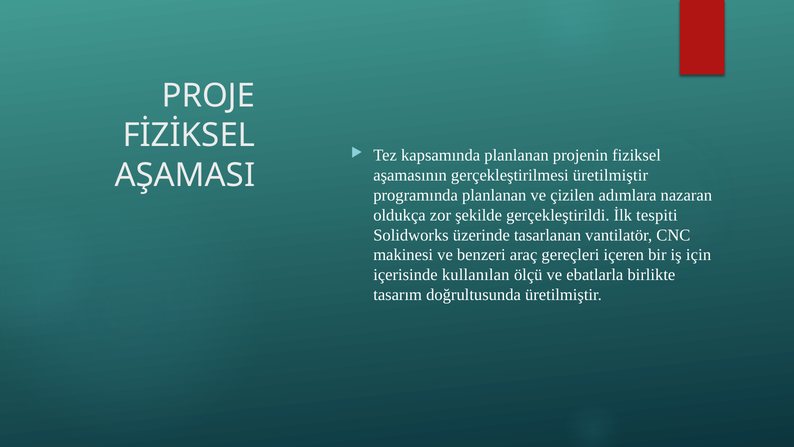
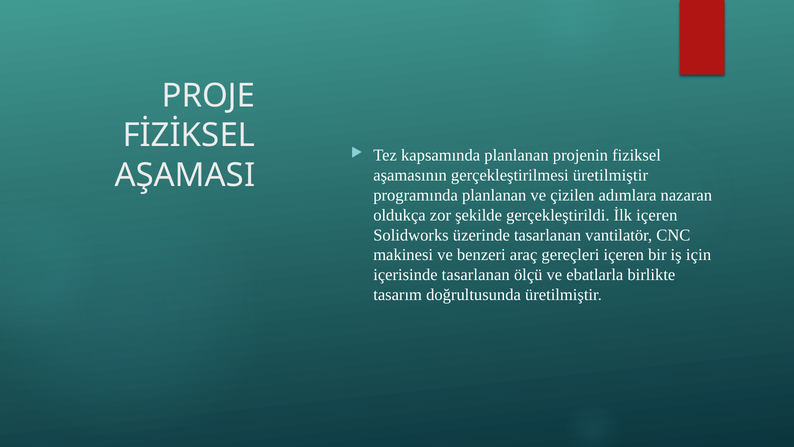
İlk tespiti: tespiti -> içeren (657, 215)
içerisinde kullanılan: kullanılan -> tasarlanan (476, 275)
